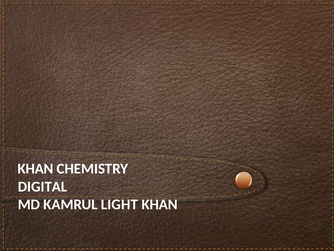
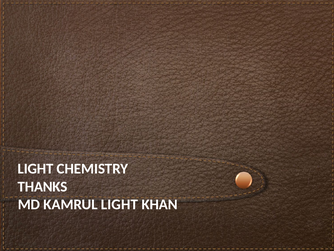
KHAN: KHAN -> LIGHT (36, 168)
DIGITAL: DIGITAL -> THANKS (43, 186)
